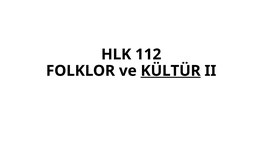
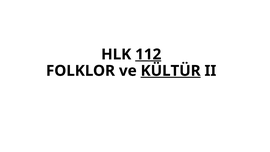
112 underline: none -> present (148, 54)
